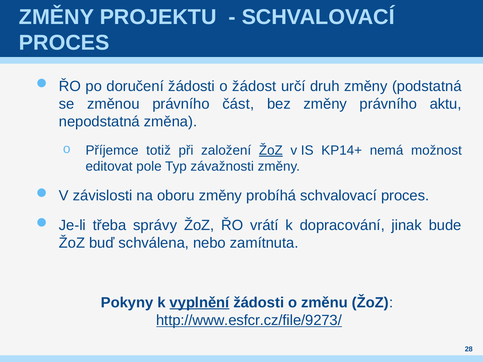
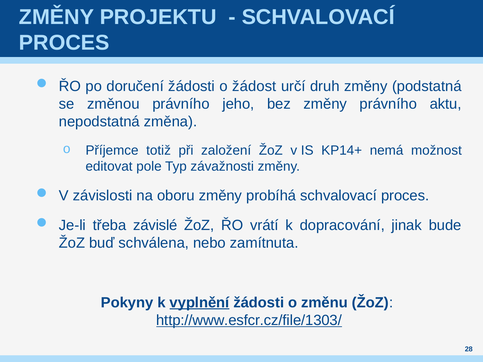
část: část -> jeho (238, 104)
ŽoZ underline: present -> none (271, 151)
správy: správy -> závislé (155, 225)
http://www.esfcr.cz/file/9273/: http://www.esfcr.cz/file/9273/ -> http://www.esfcr.cz/file/1303/ (249, 320)
